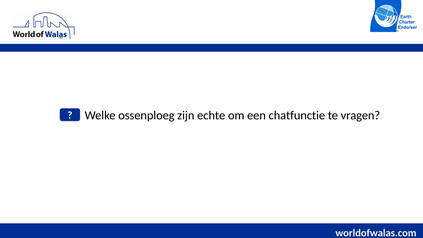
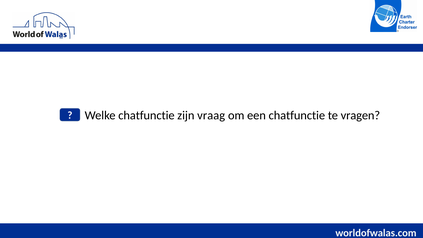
Welke ossenploeg: ossenploeg -> chatfunctie (146, 115)
echte: echte -> vraag (211, 115)
